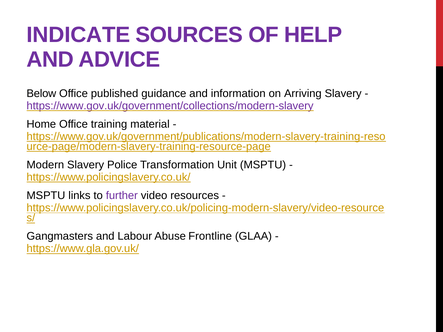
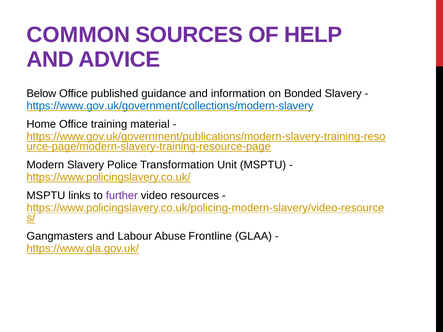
INDICATE: INDICATE -> COMMON (78, 35)
Arriving: Arriving -> Bonded (303, 94)
https://www.gov.uk/government/collections/modern-slavery colour: purple -> blue (170, 106)
